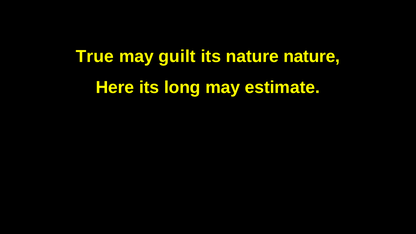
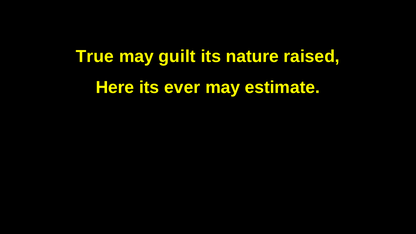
nature nature: nature -> raised (312, 56)
long: long -> ever (182, 88)
